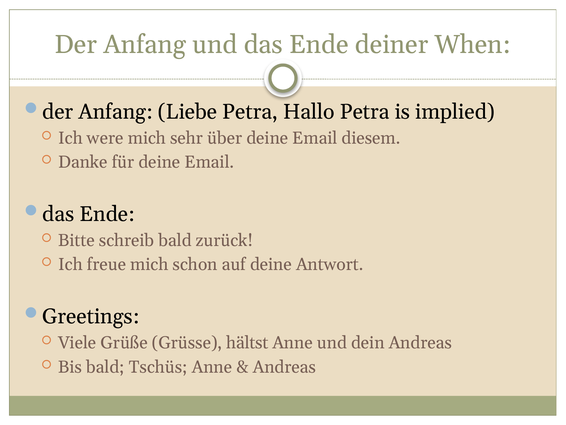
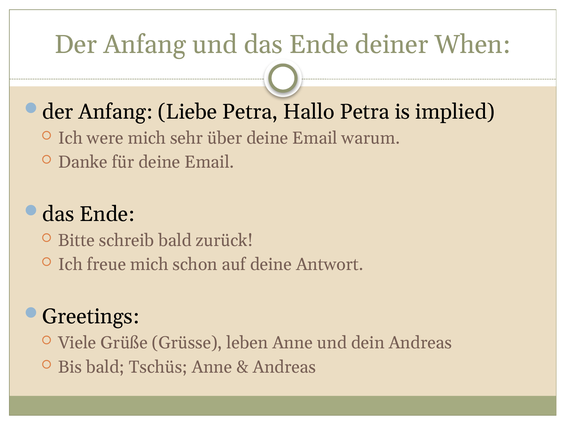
diesem: diesem -> warum (371, 138)
hältst: hältst -> leben (247, 342)
